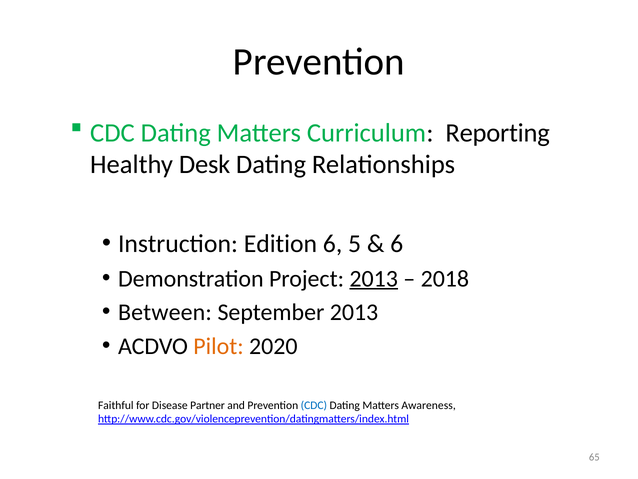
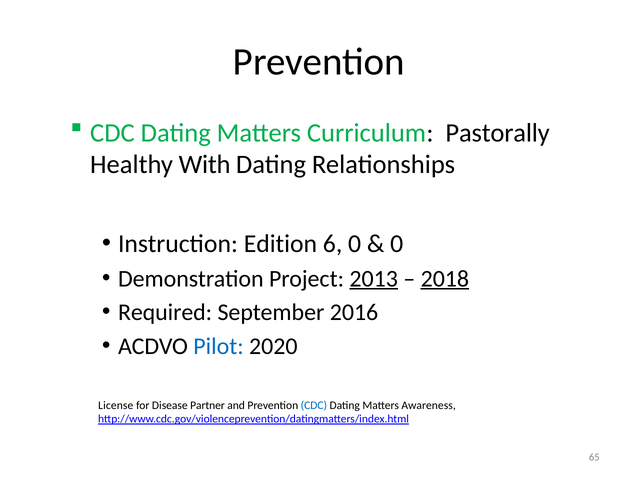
Reporting: Reporting -> Pastorally (498, 133)
Desk: Desk -> With (205, 165)
6 5: 5 -> 0 (355, 244)
6: 6 -> 0 (397, 244)
2018 underline: none -> present (445, 278)
Between: Between -> Required (165, 312)
September 2013: 2013 -> 2016 (354, 312)
Pilot colour: orange -> blue (219, 346)
Faithful: Faithful -> License (116, 405)
